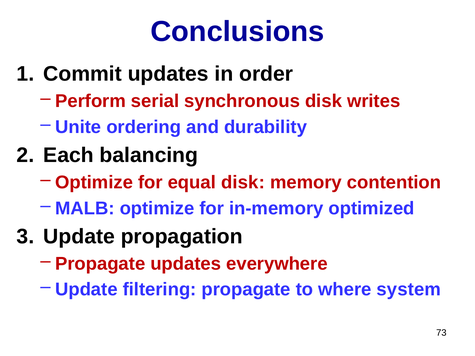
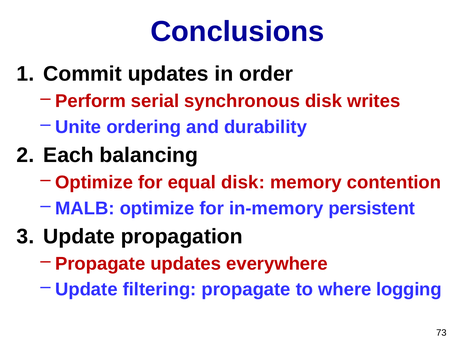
optimized: optimized -> persistent (372, 208)
system: system -> logging (409, 290)
